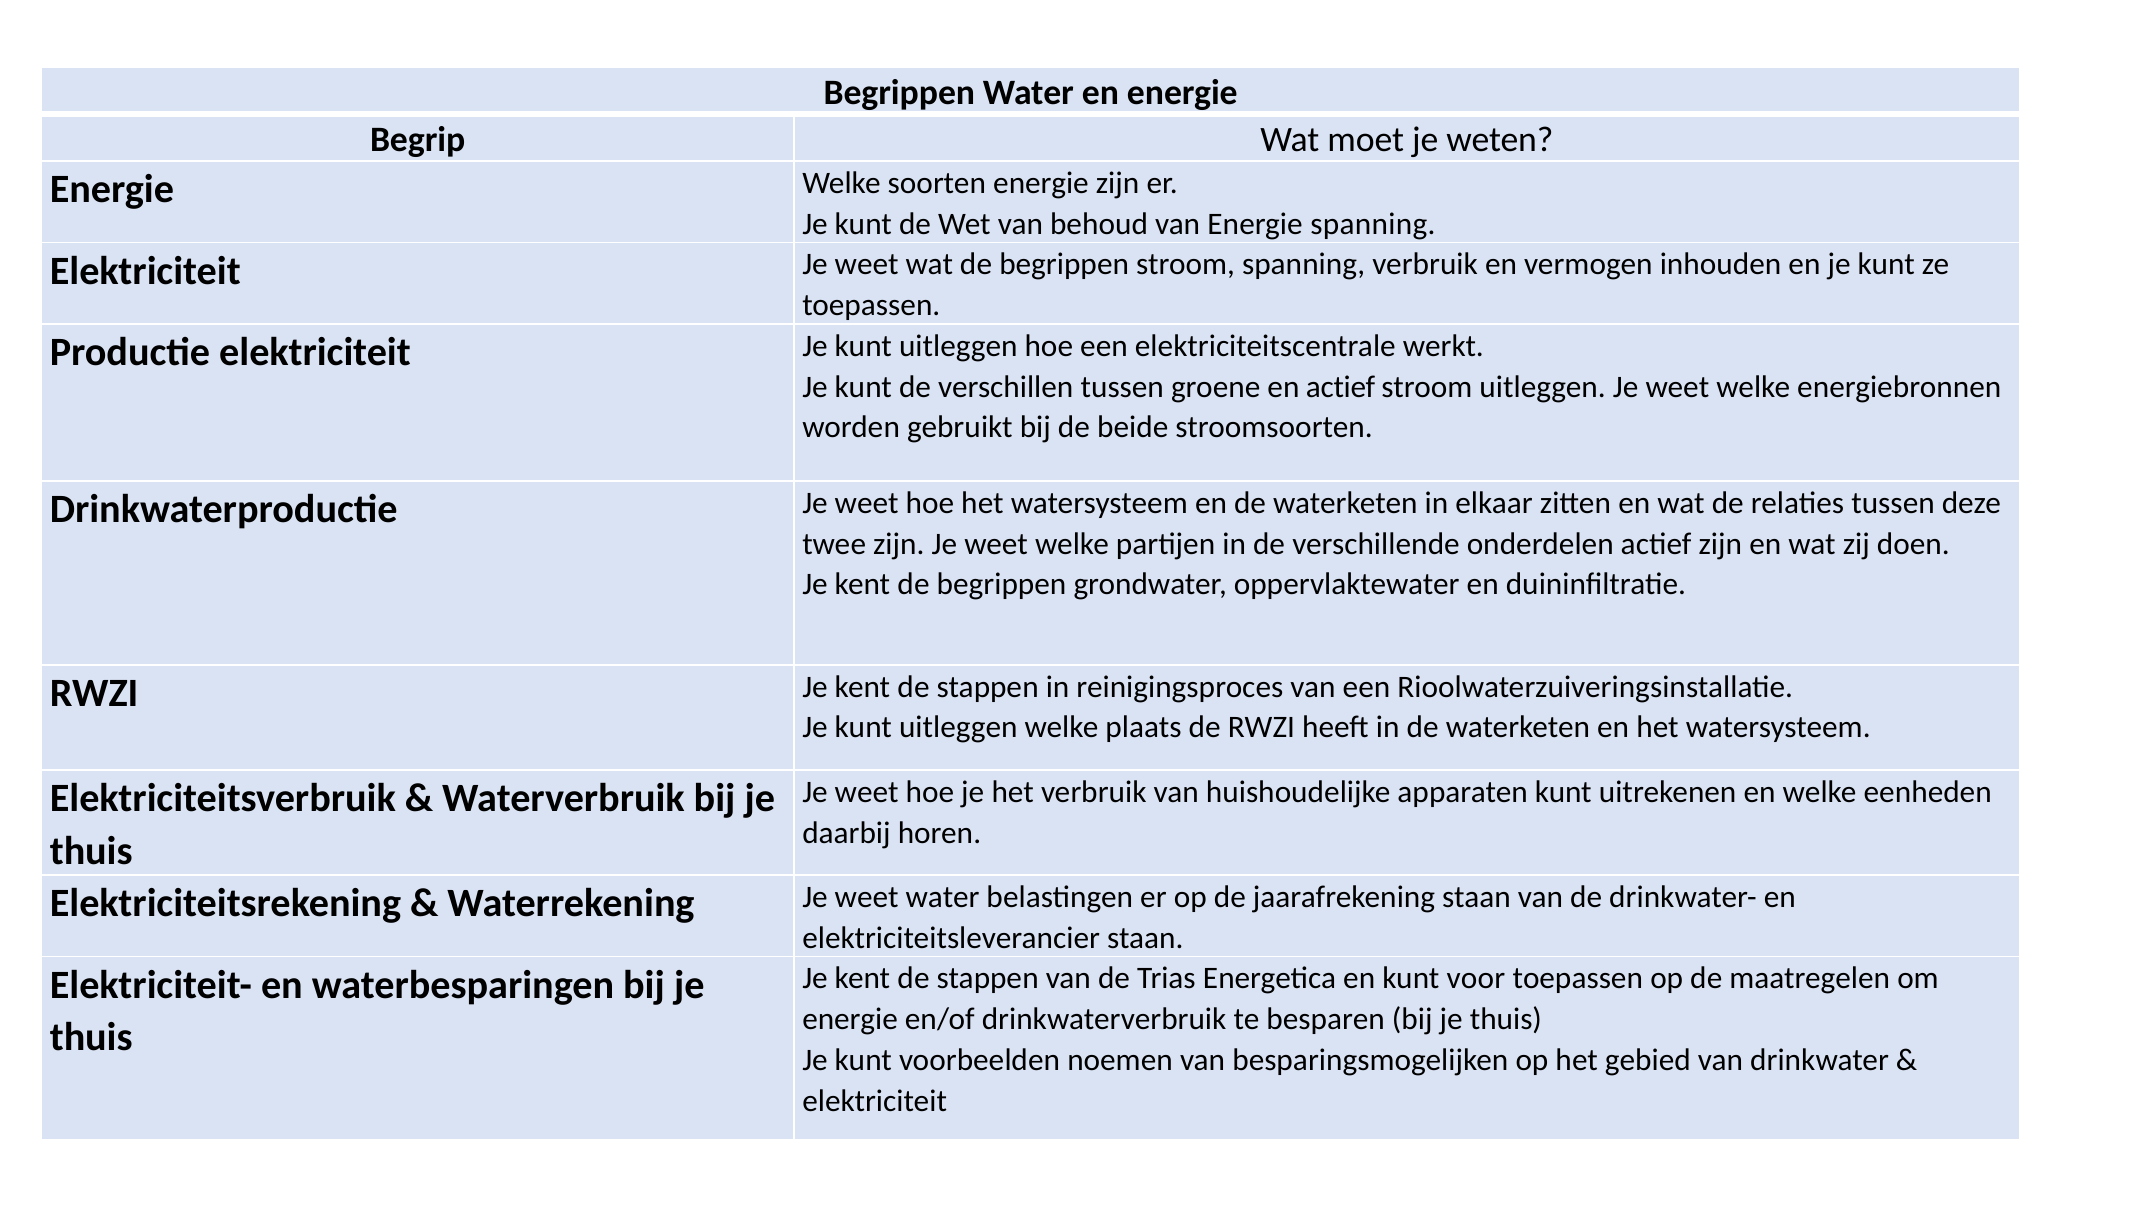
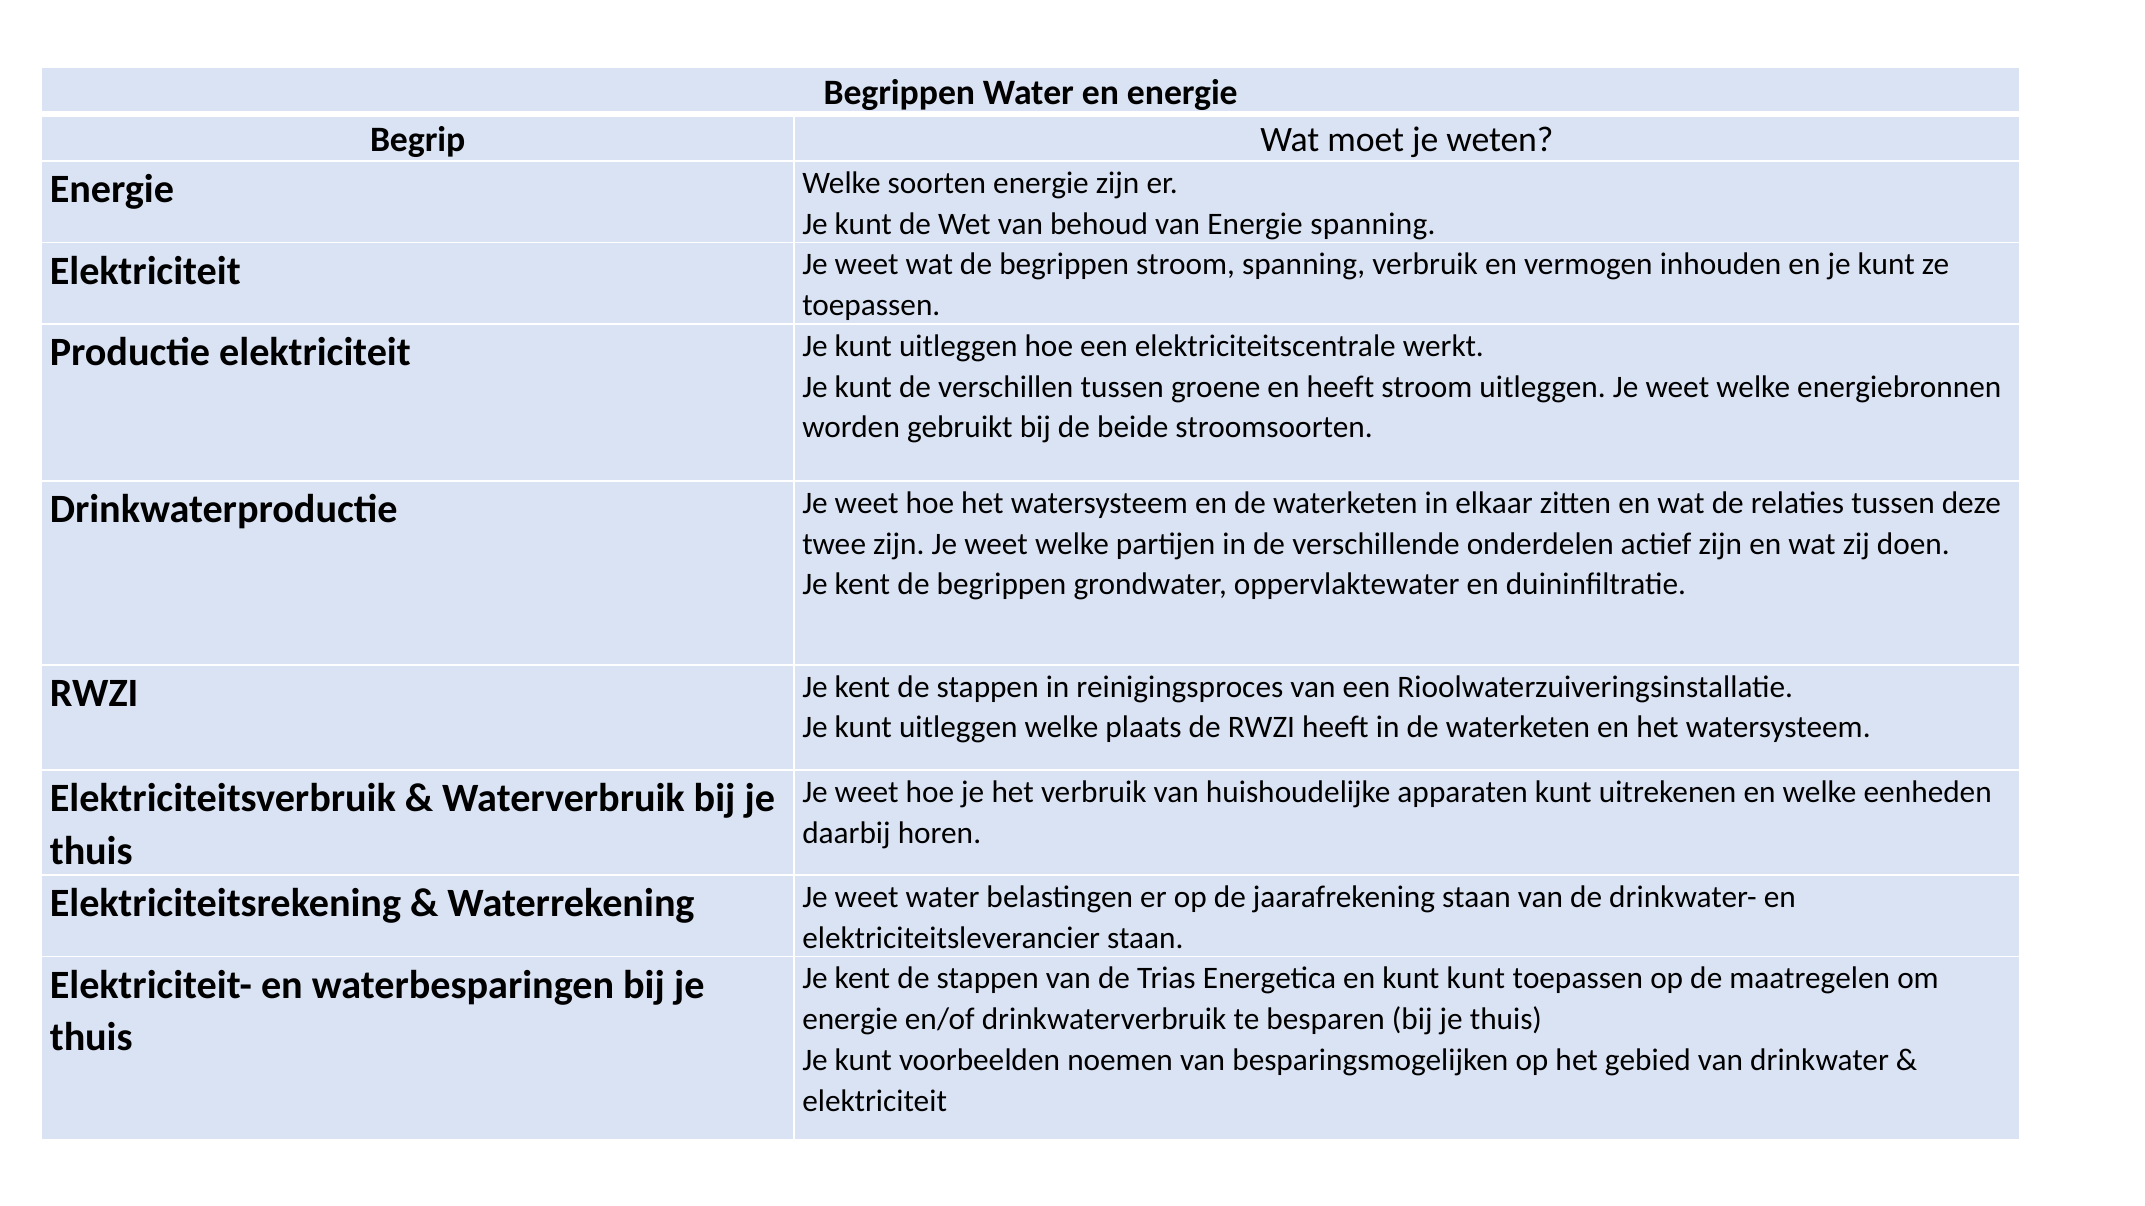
en actief: actief -> heeft (1340, 387)
kunt voor: voor -> kunt (1476, 979)
